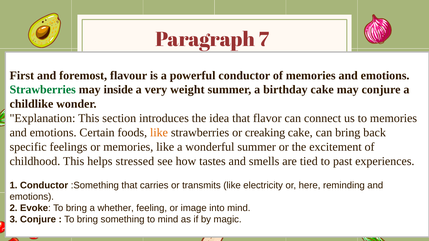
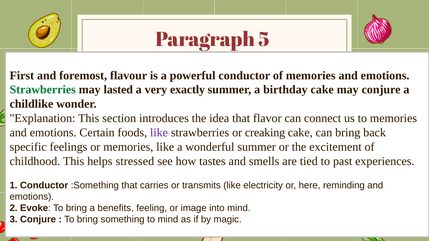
7: 7 -> 5 (264, 40)
inside: inside -> lasted (118, 90)
weight: weight -> exactly (188, 90)
like colour: orange -> purple (159, 133)
whether: whether -> benefits (116, 208)
